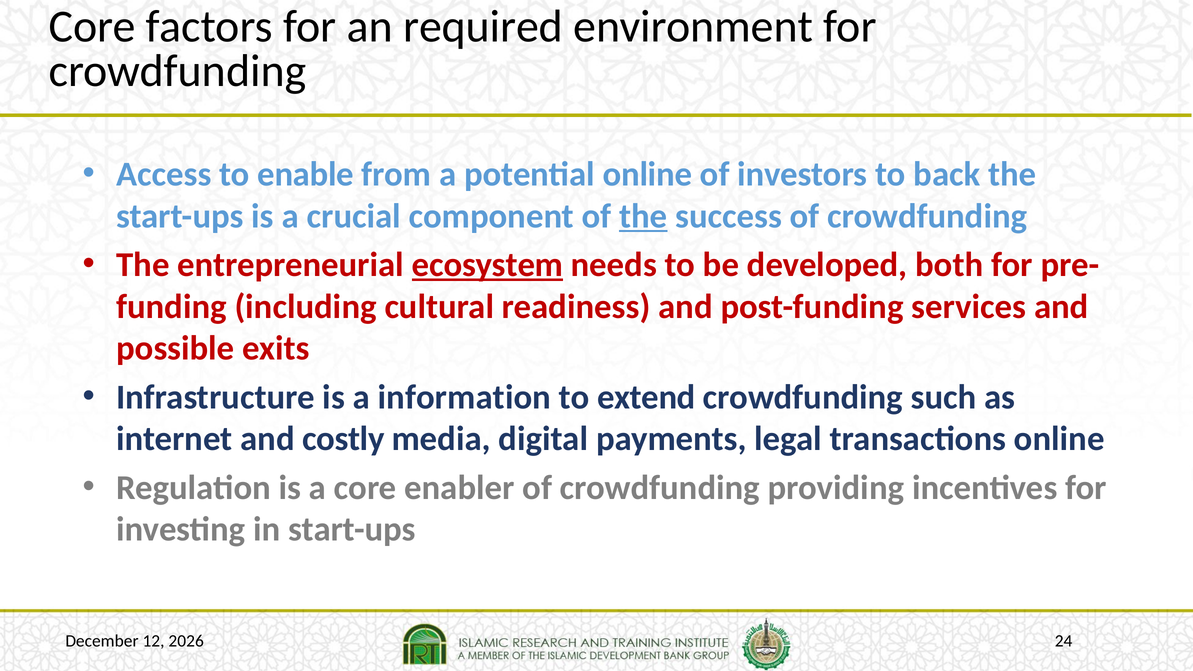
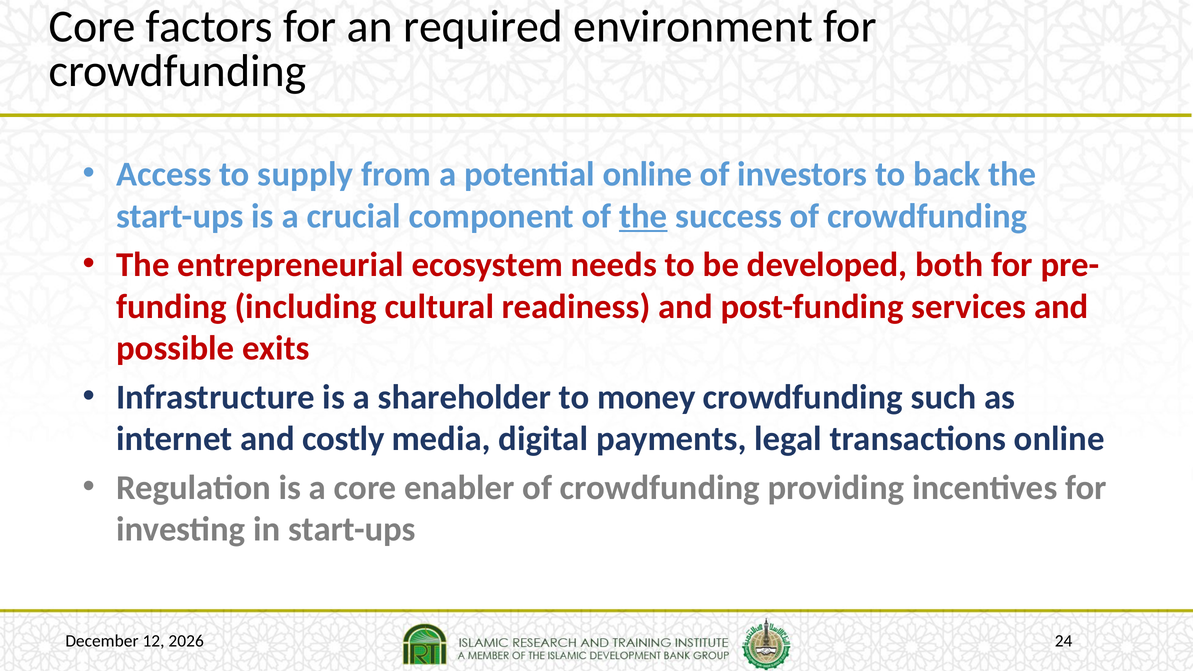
enable: enable -> supply (305, 174)
ecosystem underline: present -> none (487, 265)
information: information -> shareholder (464, 397)
extend: extend -> money (646, 397)
